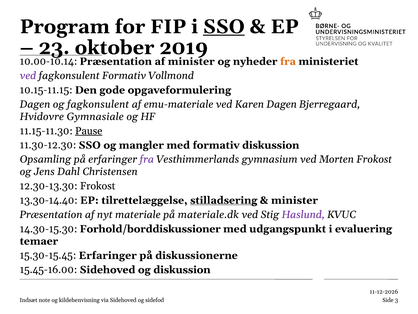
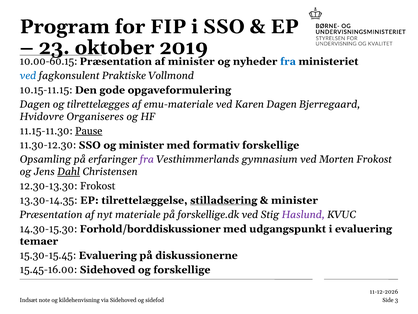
SSO underline: present -> none (224, 27)
10.00-10.14: 10.00-10.14 -> 10.00-60.15 (48, 61)
fra colour: orange -> blue (288, 61)
ved colour: purple -> blue (28, 76)
fagkonsulent Formativ: Formativ -> Praktiske (124, 76)
og fagkonsulent: fagkonsulent -> tilrettelægges (98, 104)
Gymnasiale: Gymnasiale -> Organiseres (95, 116)
og mangler: mangler -> minister (141, 145)
formativ diskussion: diskussion -> forskellige (271, 145)
Dahl underline: none -> present (69, 171)
13.30-14.40: 13.30-14.40 -> 13.30-14.35 (49, 200)
materiale.dk: materiale.dk -> forskellige.dk (208, 214)
15.30-15.45 Erfaringer: Erfaringer -> Evaluering (108, 255)
og diskussion: diskussion -> forskellige (182, 269)
